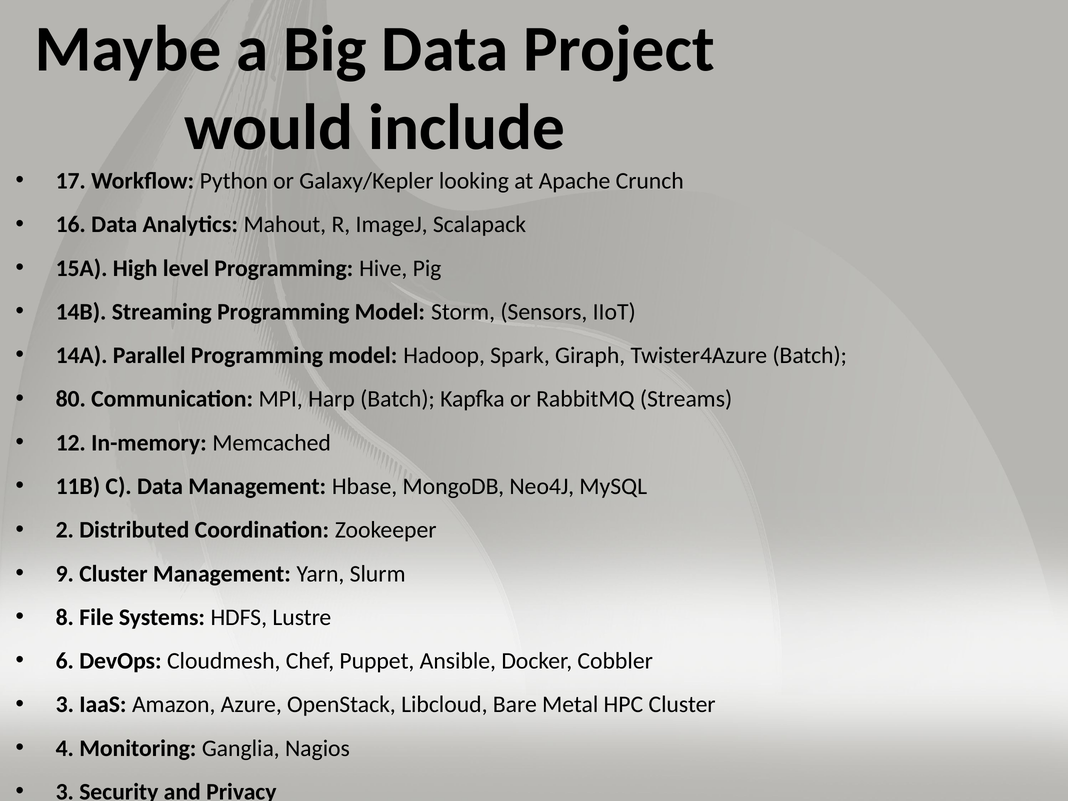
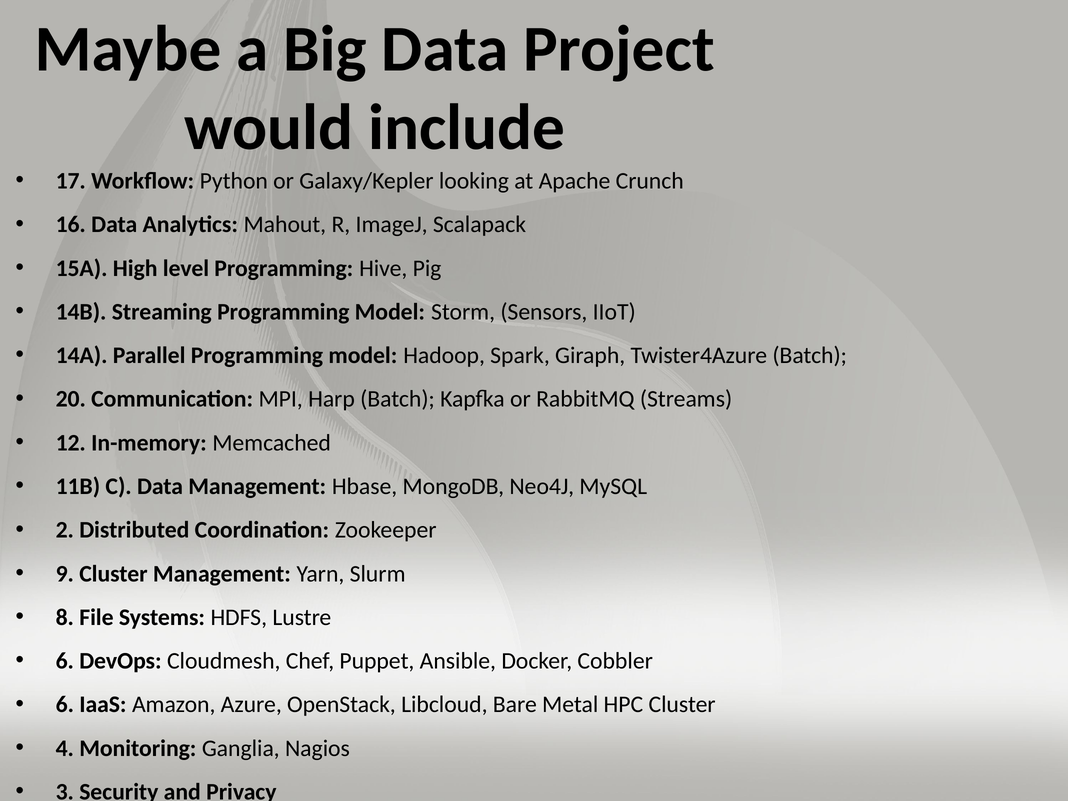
80: 80 -> 20 (71, 399)
3: 3 -> 6 (65, 705)
